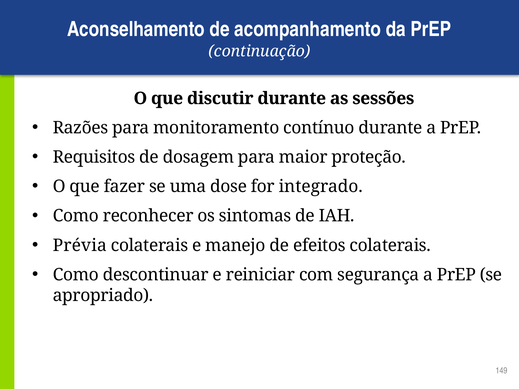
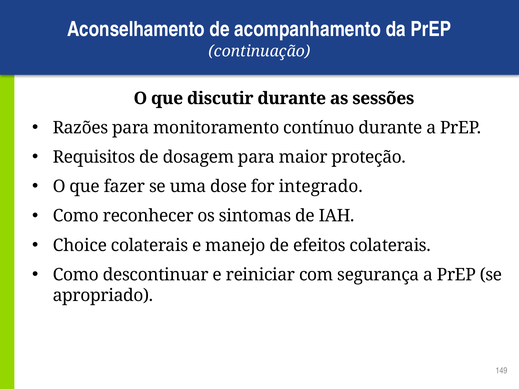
Prévia: Prévia -> Choice (80, 245)
